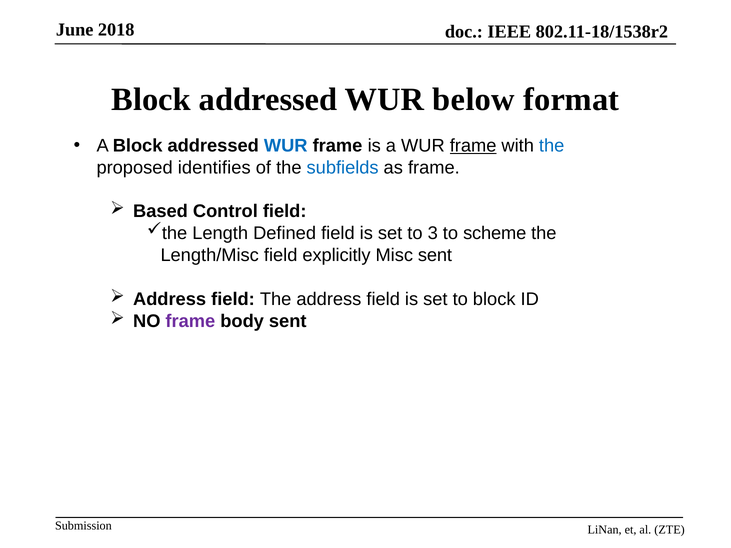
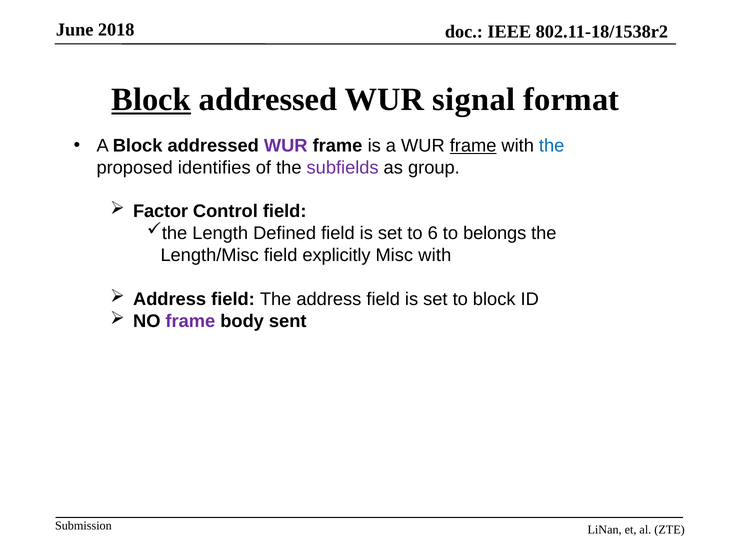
Block underline: none -> present (151, 100)
below: below -> signal (474, 100)
WUR colour: blue -> purple (286, 146)
subfields colour: blue -> purple (343, 168)
as frame: frame -> group (434, 168)
Based: Based -> Factor (161, 212)
3: 3 -> 6 (433, 233)
scheme: scheme -> belongs (495, 233)
Misc sent: sent -> with (435, 255)
